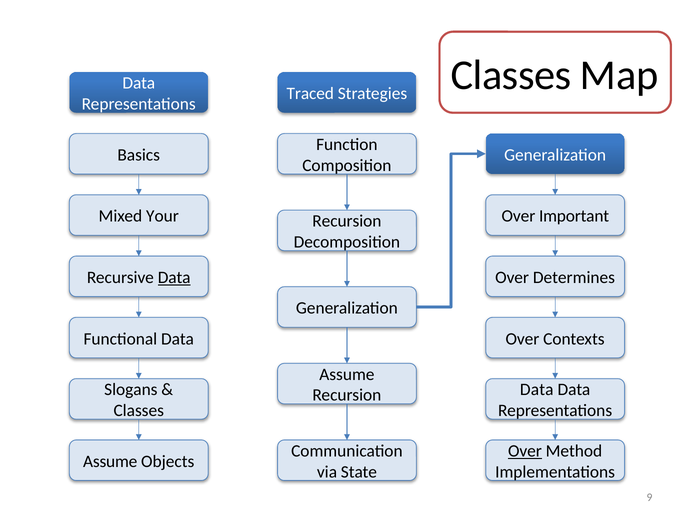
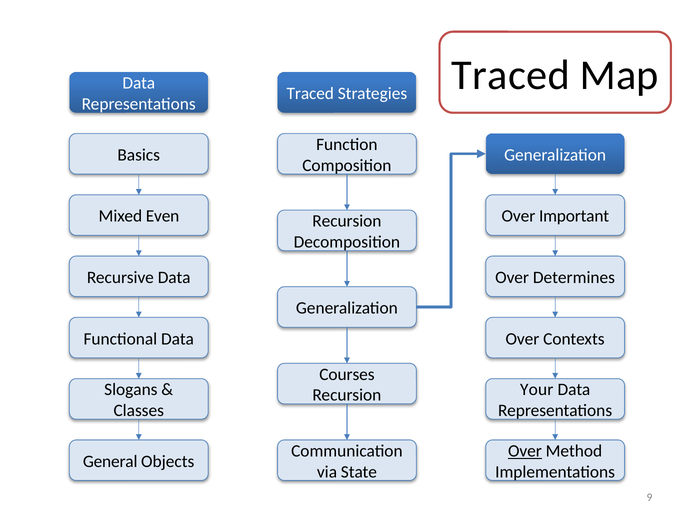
Classes: Classes -> Traced (511, 75)
Your: Your -> Even (163, 216)
Data underline: present -> none (174, 277)
Assume: Assume -> Courses (347, 374)
Data: Data -> Your (537, 389)
Assume: Assume -> General (110, 461)
